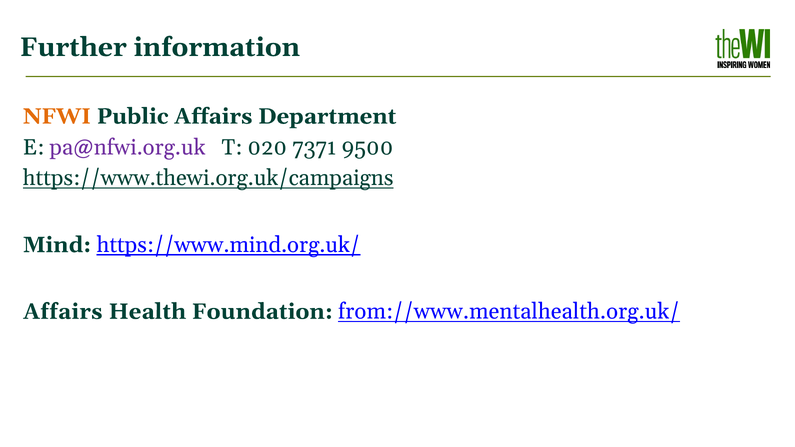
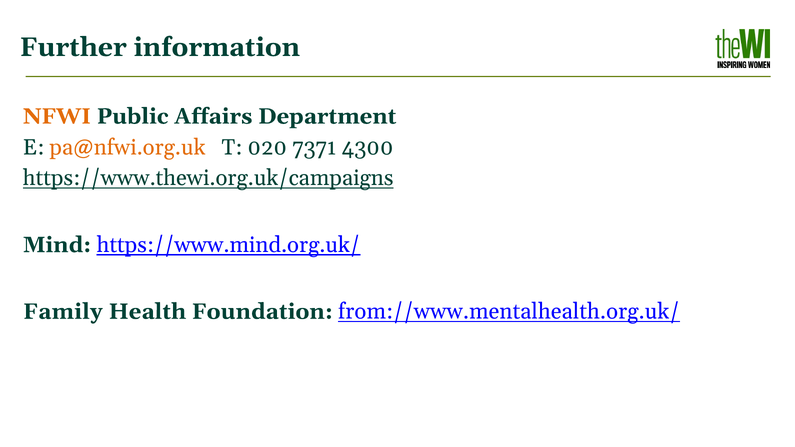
pa@nfwi.org.uk colour: purple -> orange (127, 147)
9500: 9500 -> 4300 (368, 147)
Affairs: Affairs -> Family (63, 312)
